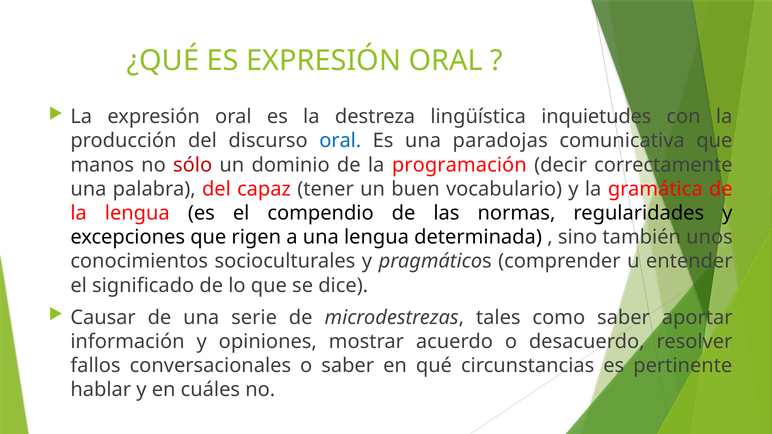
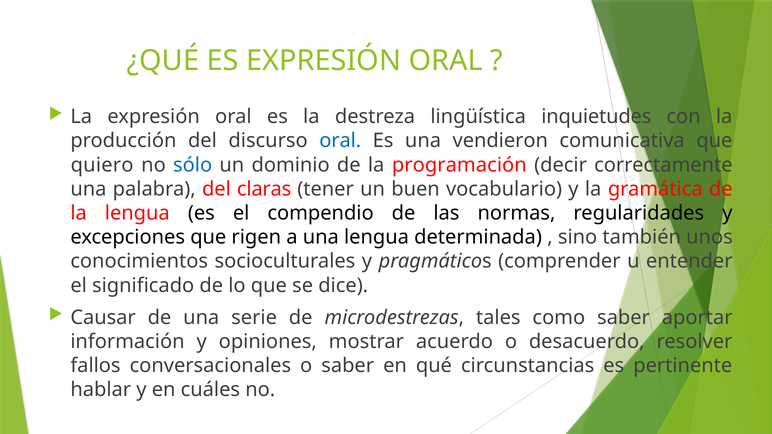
paradojas: paradojas -> vendieron (500, 141)
manos: manos -> quiero (102, 165)
sólo colour: red -> blue (193, 165)
capaz: capaz -> claras (264, 189)
